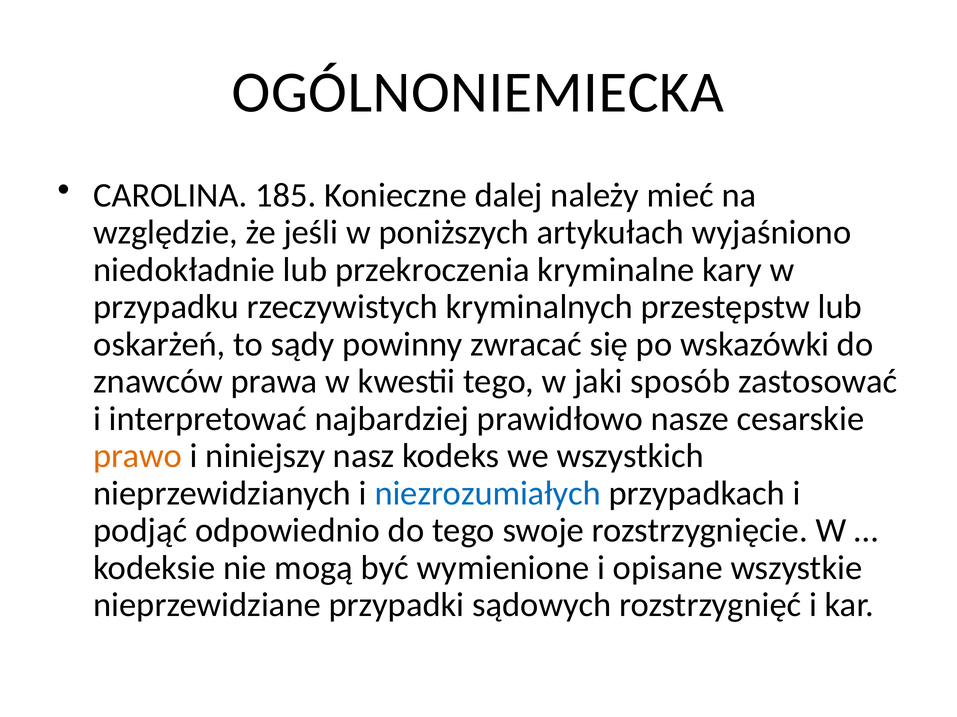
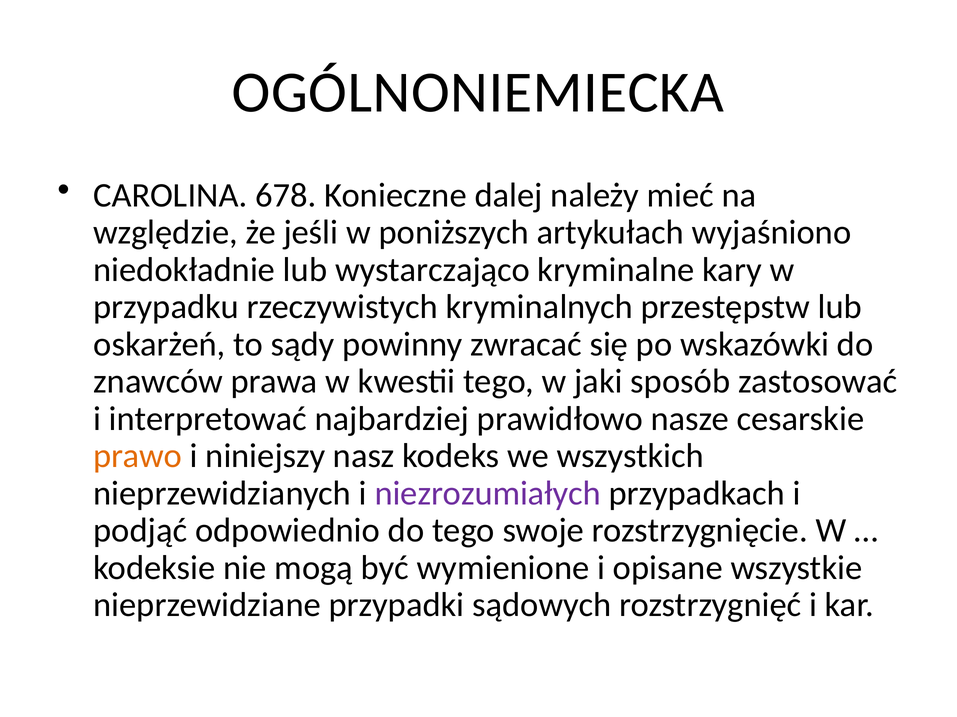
185: 185 -> 678 (286, 195)
przekroczenia: przekroczenia -> wystarczająco (432, 270)
niezrozumiałych colour: blue -> purple (488, 494)
